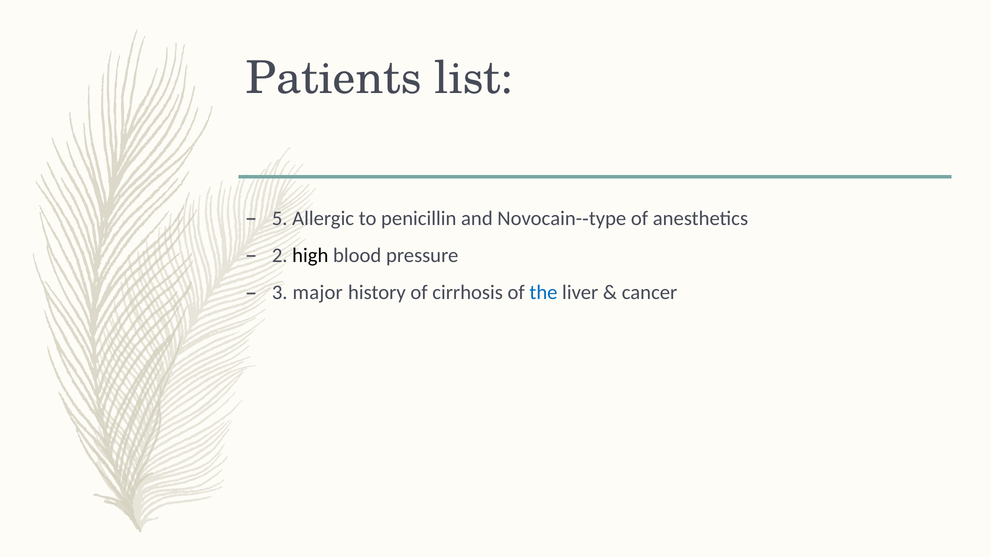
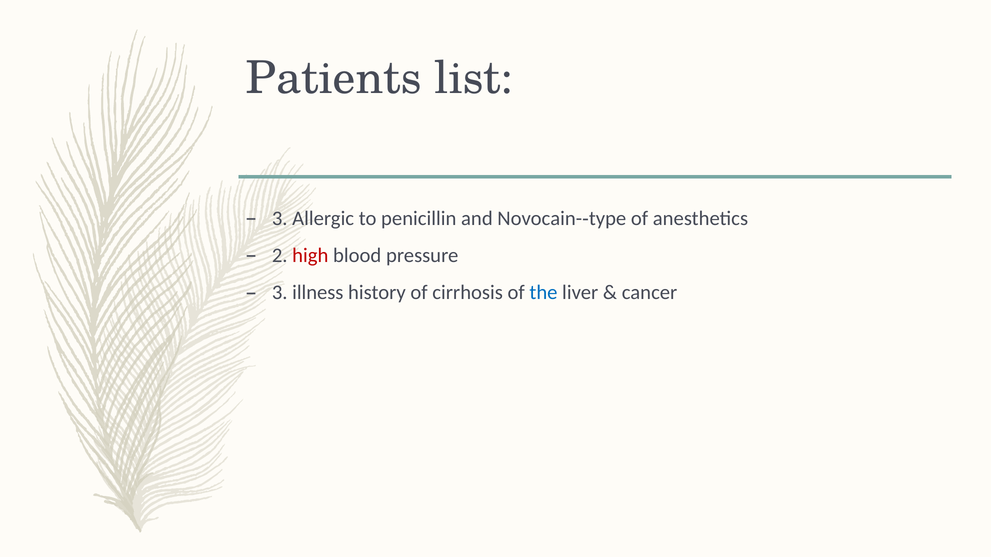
5: 5 -> 3 (280, 218)
high colour: black -> red (310, 256)
major: major -> illness (318, 293)
